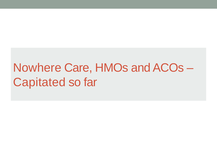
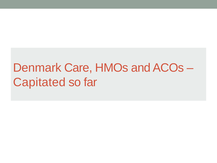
Nowhere: Nowhere -> Denmark (37, 68)
